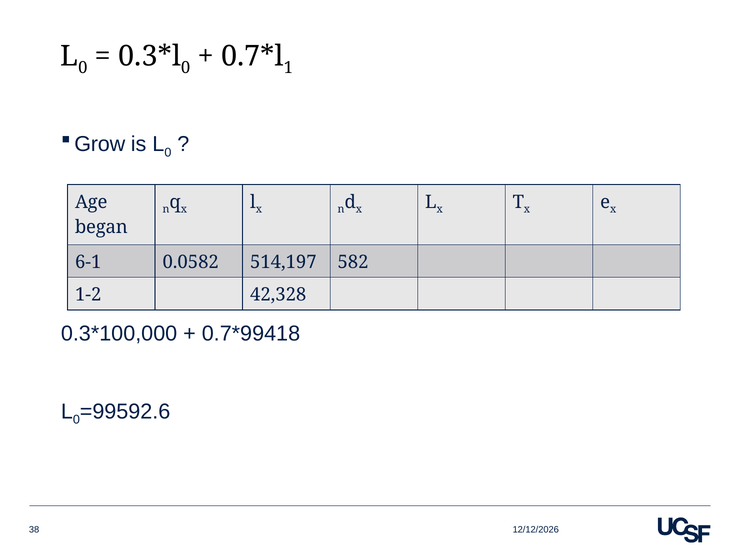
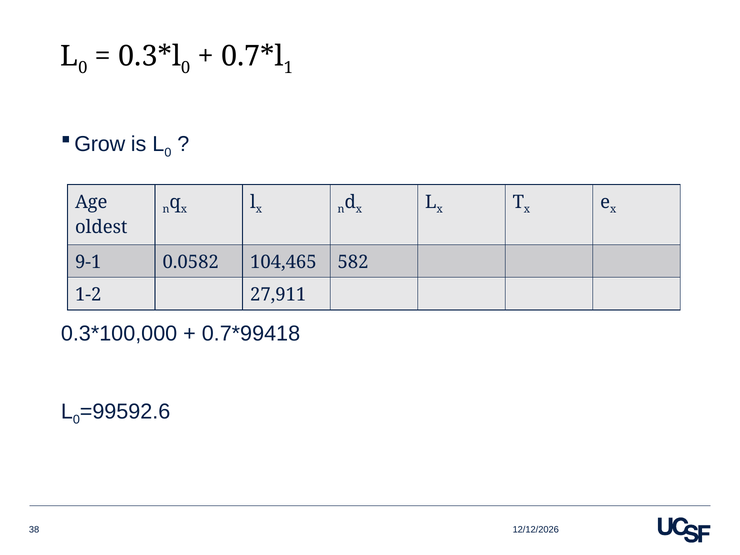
began: began -> oldest (101, 227)
6-1: 6-1 -> 9-1 (88, 262)
514,197: 514,197 -> 104,465 (283, 262)
42,328: 42,328 -> 27,911 (278, 295)
